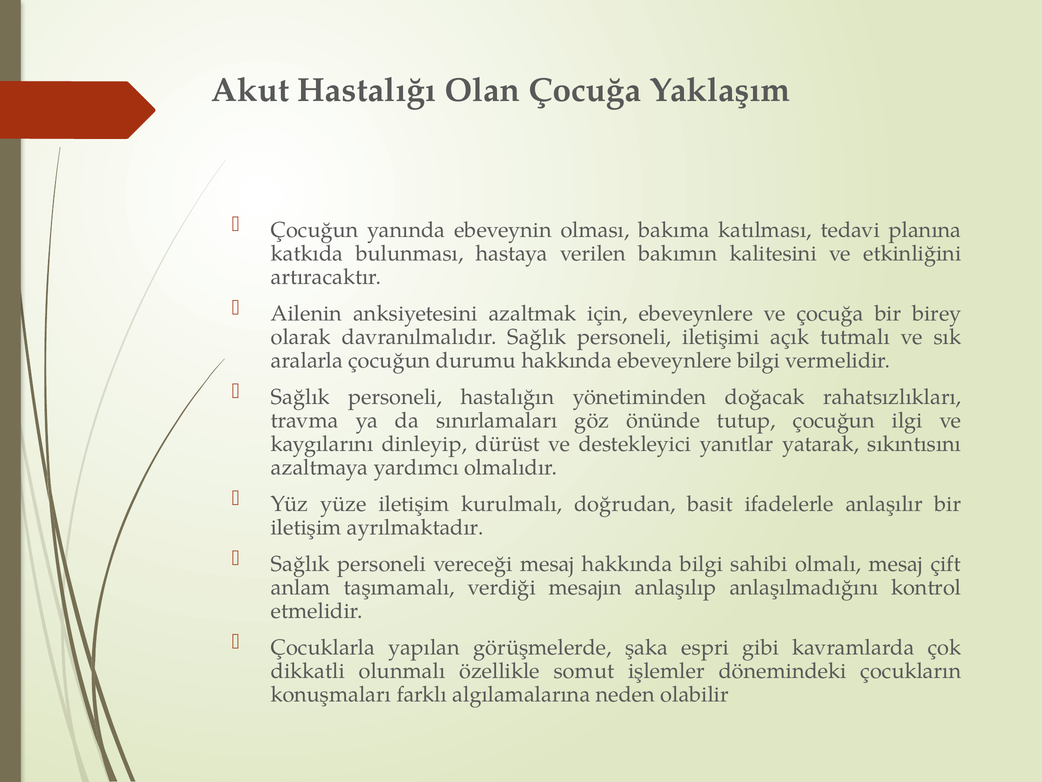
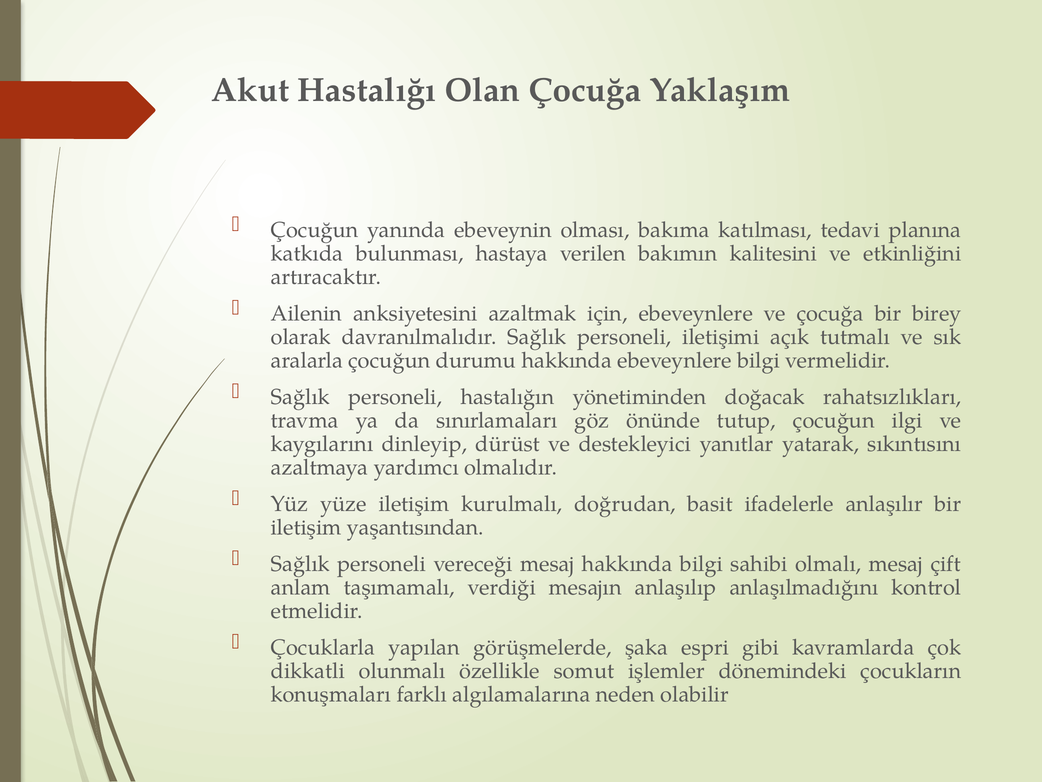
ayrılmaktadır: ayrılmaktadır -> yaşantısından (415, 527)
